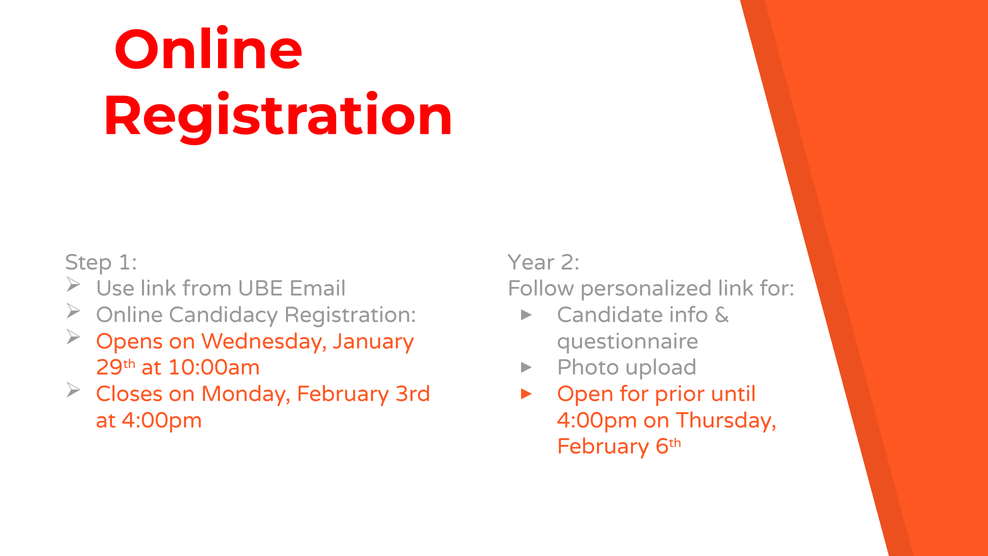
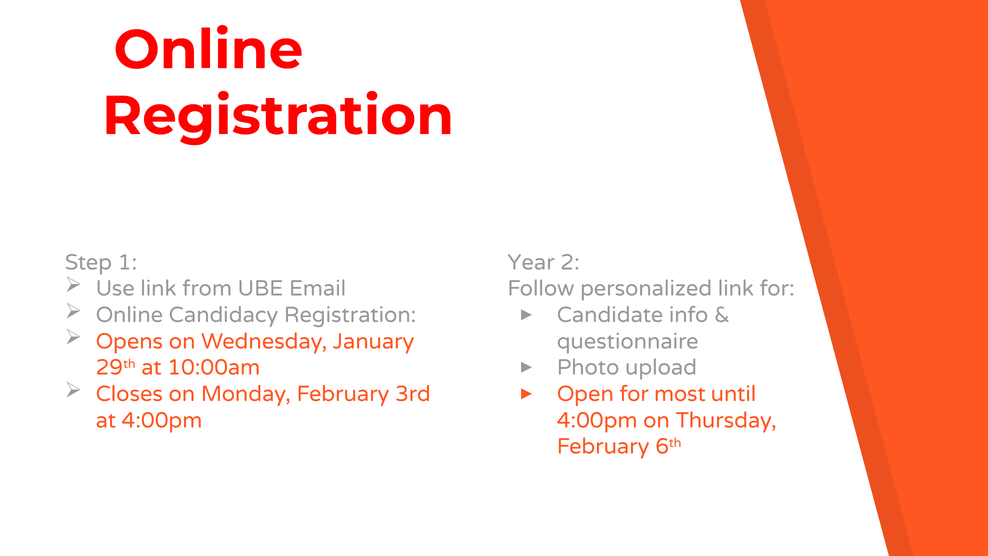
prior: prior -> most (680, 394)
